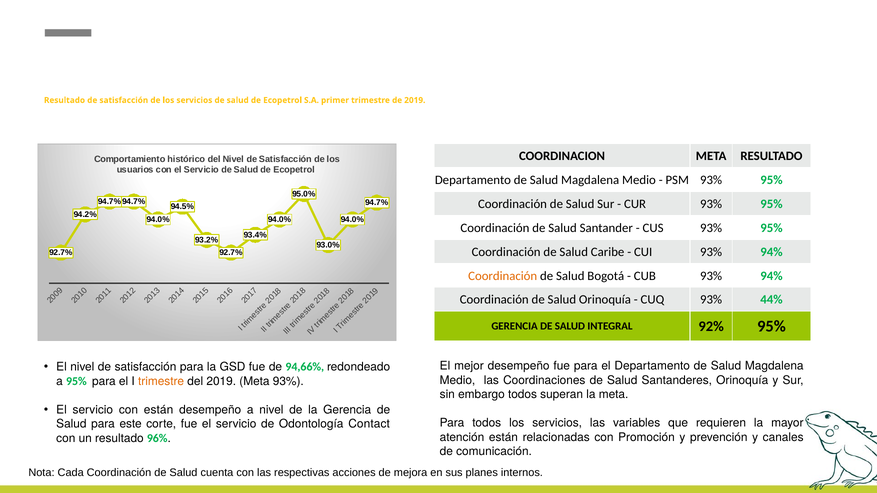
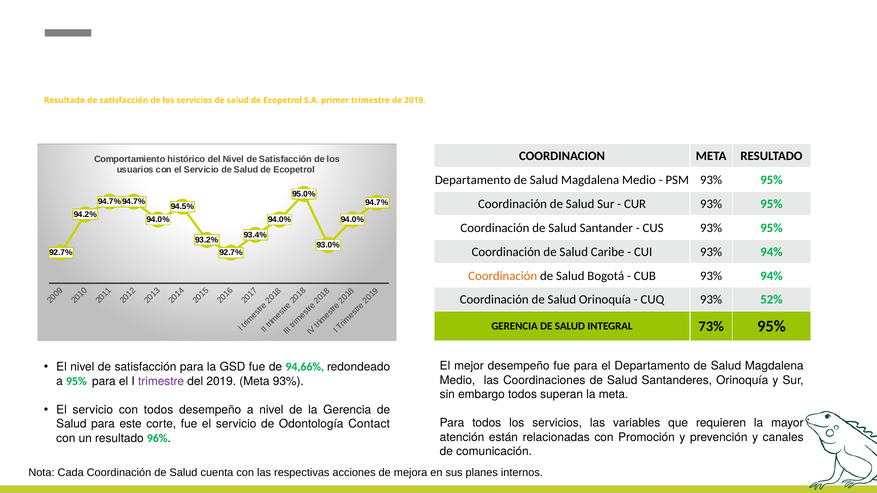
44%: 44% -> 52% (771, 300)
92%: 92% -> 73% (711, 327)
trimestre colour: orange -> purple (161, 382)
con están: están -> todos (159, 410)
